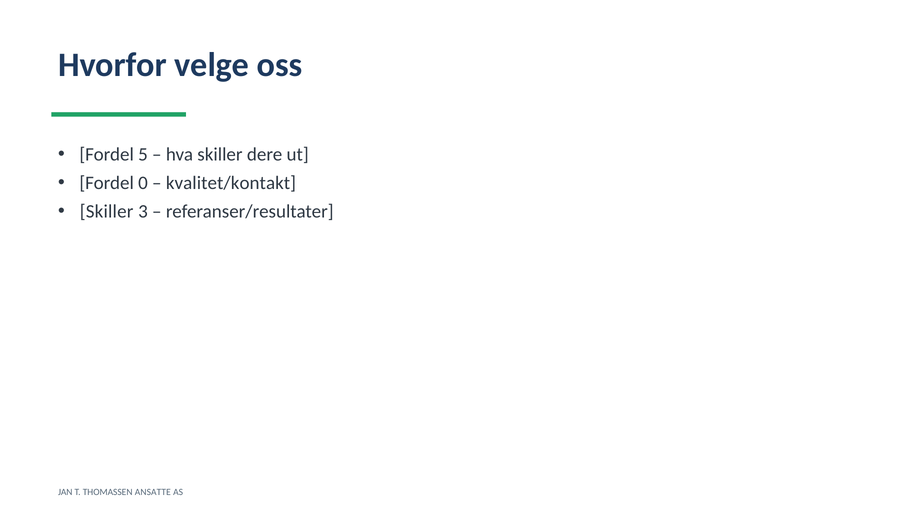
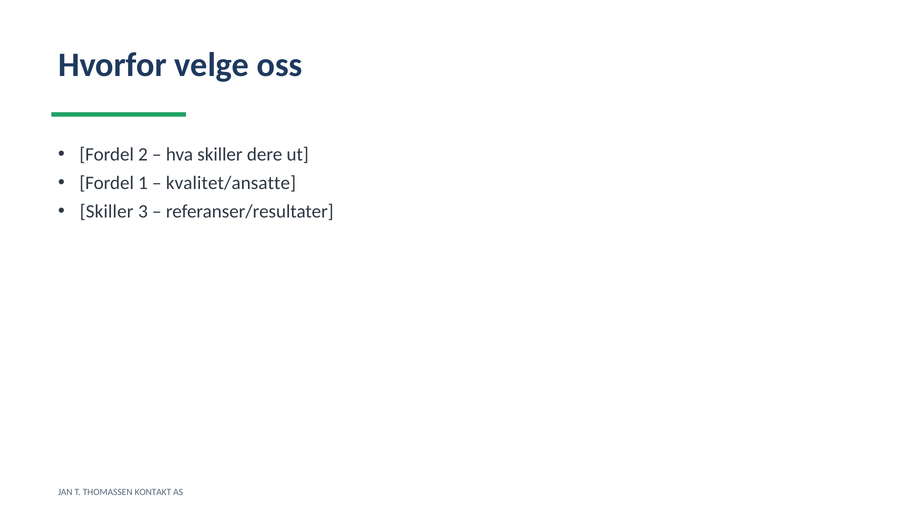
5: 5 -> 2 (143, 154)
0: 0 -> 1 (143, 183)
kvalitet/kontakt: kvalitet/kontakt -> kvalitet/ansatte (231, 183)
ANSATTE: ANSATTE -> KONTAKT (153, 492)
